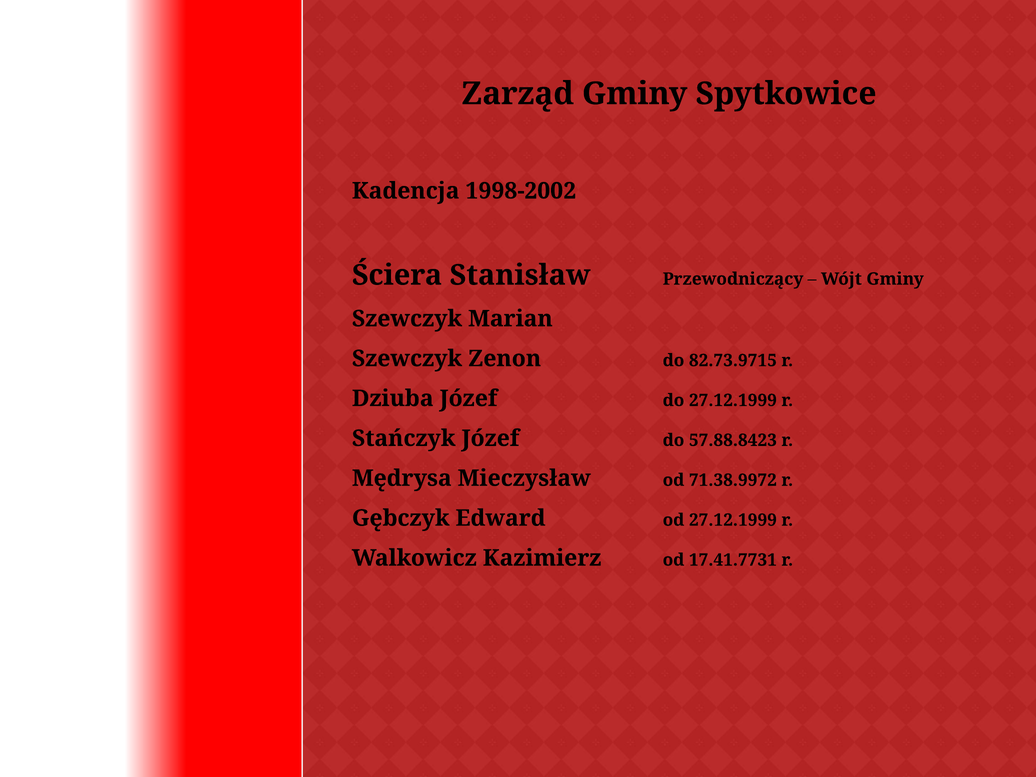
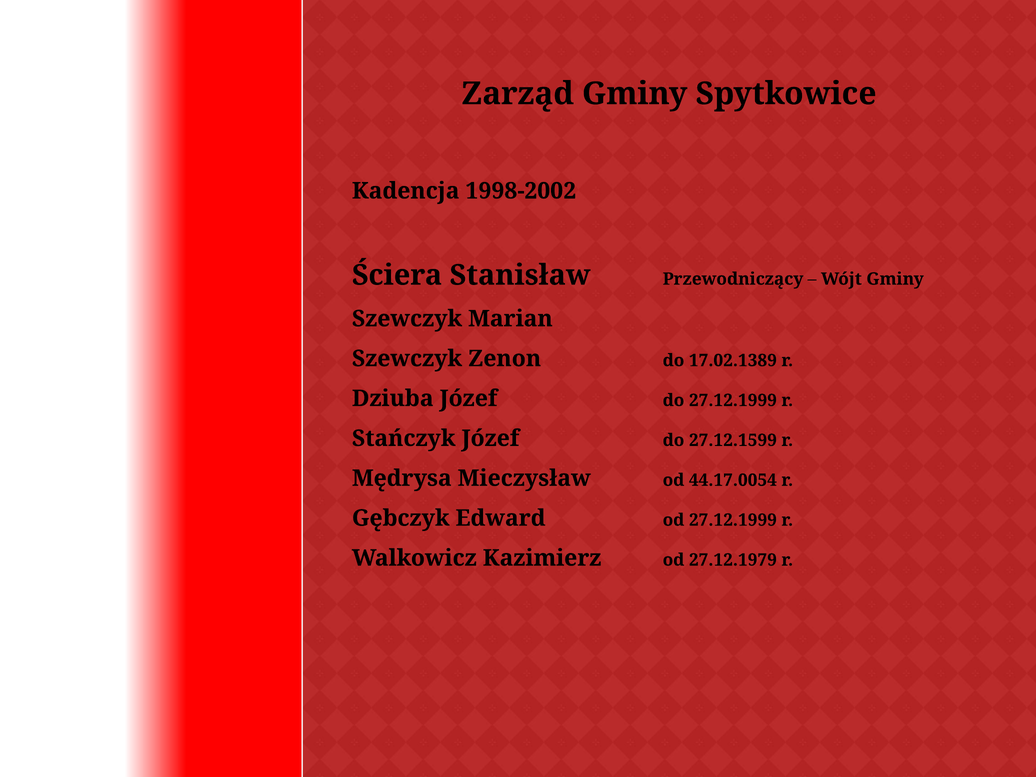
82.73.9715: 82.73.9715 -> 17.02.1389 (733, 360)
57.88.8423: 57.88.8423 -> 27.12.1599 (733, 440)
71.38.9972: 71.38.9972 -> 44.17.0054 (733, 480)
17.41.7731: 17.41.7731 -> 27.12.1979 (733, 560)
